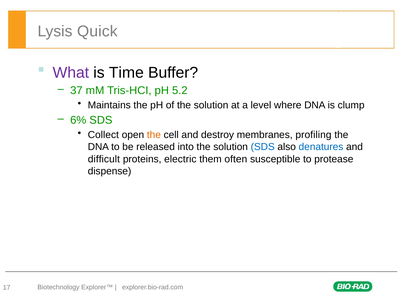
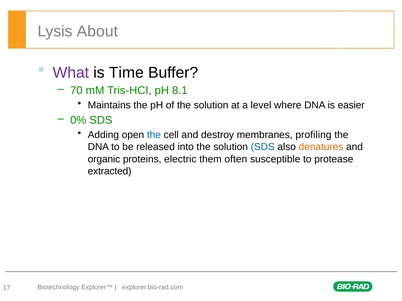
Quick: Quick -> About (97, 31)
37: 37 -> 70 (76, 91)
5.2: 5.2 -> 8.1 (180, 91)
clump: clump -> easier (351, 105)
6%: 6% -> 0% (78, 121)
Collect: Collect -> Adding (103, 135)
the colour: orange -> blue (154, 135)
denatures colour: blue -> orange (321, 147)
difficult: difficult -> organic (104, 159)
dispense: dispense -> extracted (110, 171)
